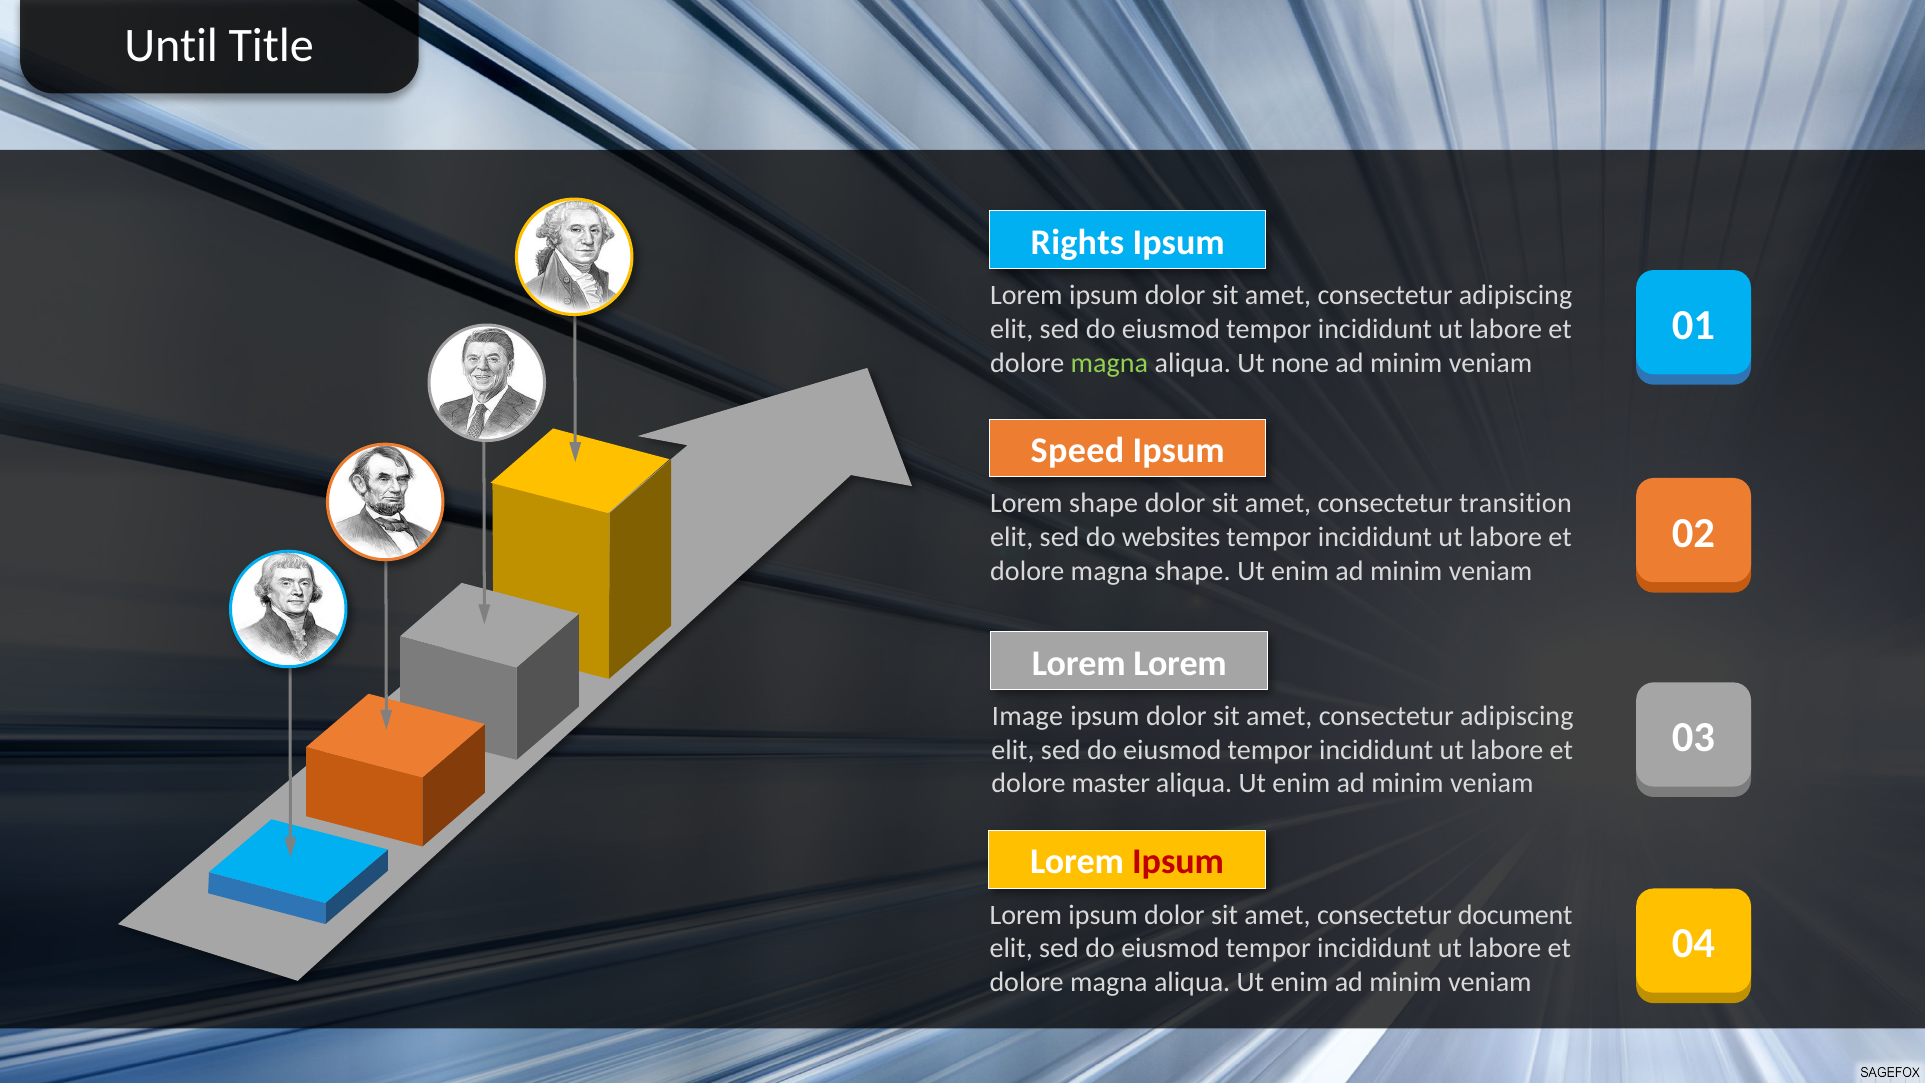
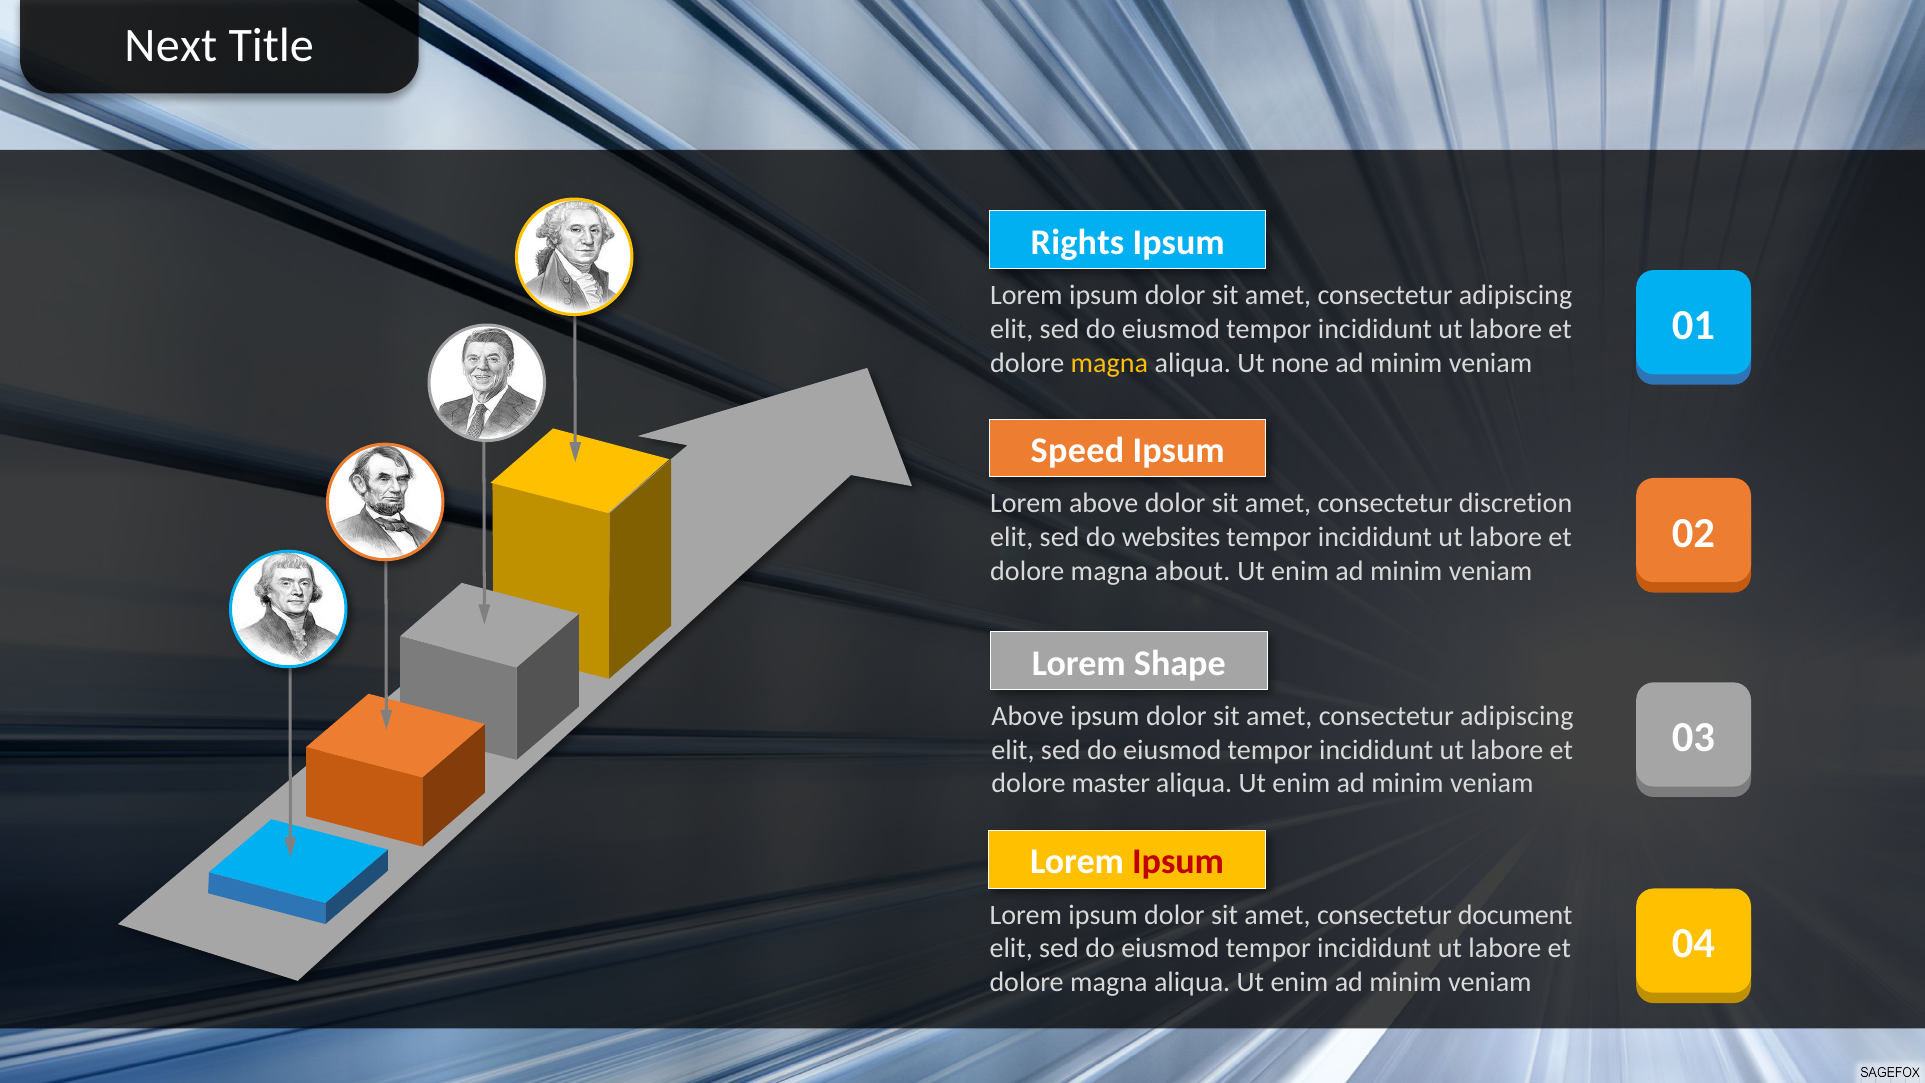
Until: Until -> Next (171, 45)
magna colour: light green -> yellow (1109, 363)
Lorem shape: shape -> above (1104, 503)
transition: transition -> discretion (1516, 503)
magna shape: shape -> about (1193, 571)
Lorem: Lorem -> Shape (1180, 663)
Image: Image -> Above (1028, 716)
